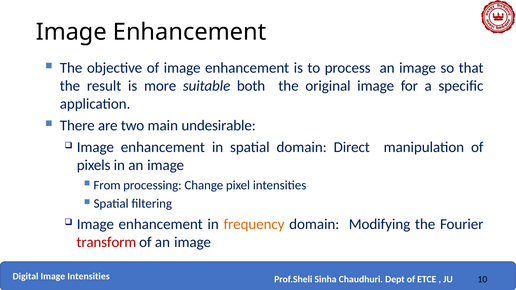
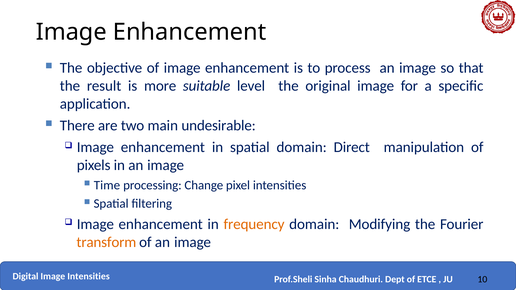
both: both -> level (251, 86)
From: From -> Time (107, 185)
transform colour: red -> orange (106, 242)
